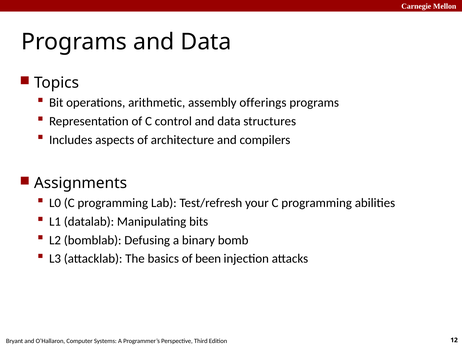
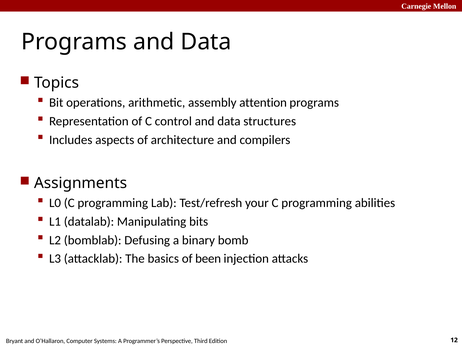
offerings: offerings -> attention (263, 103)
